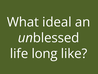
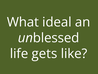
long: long -> gets (44, 53)
